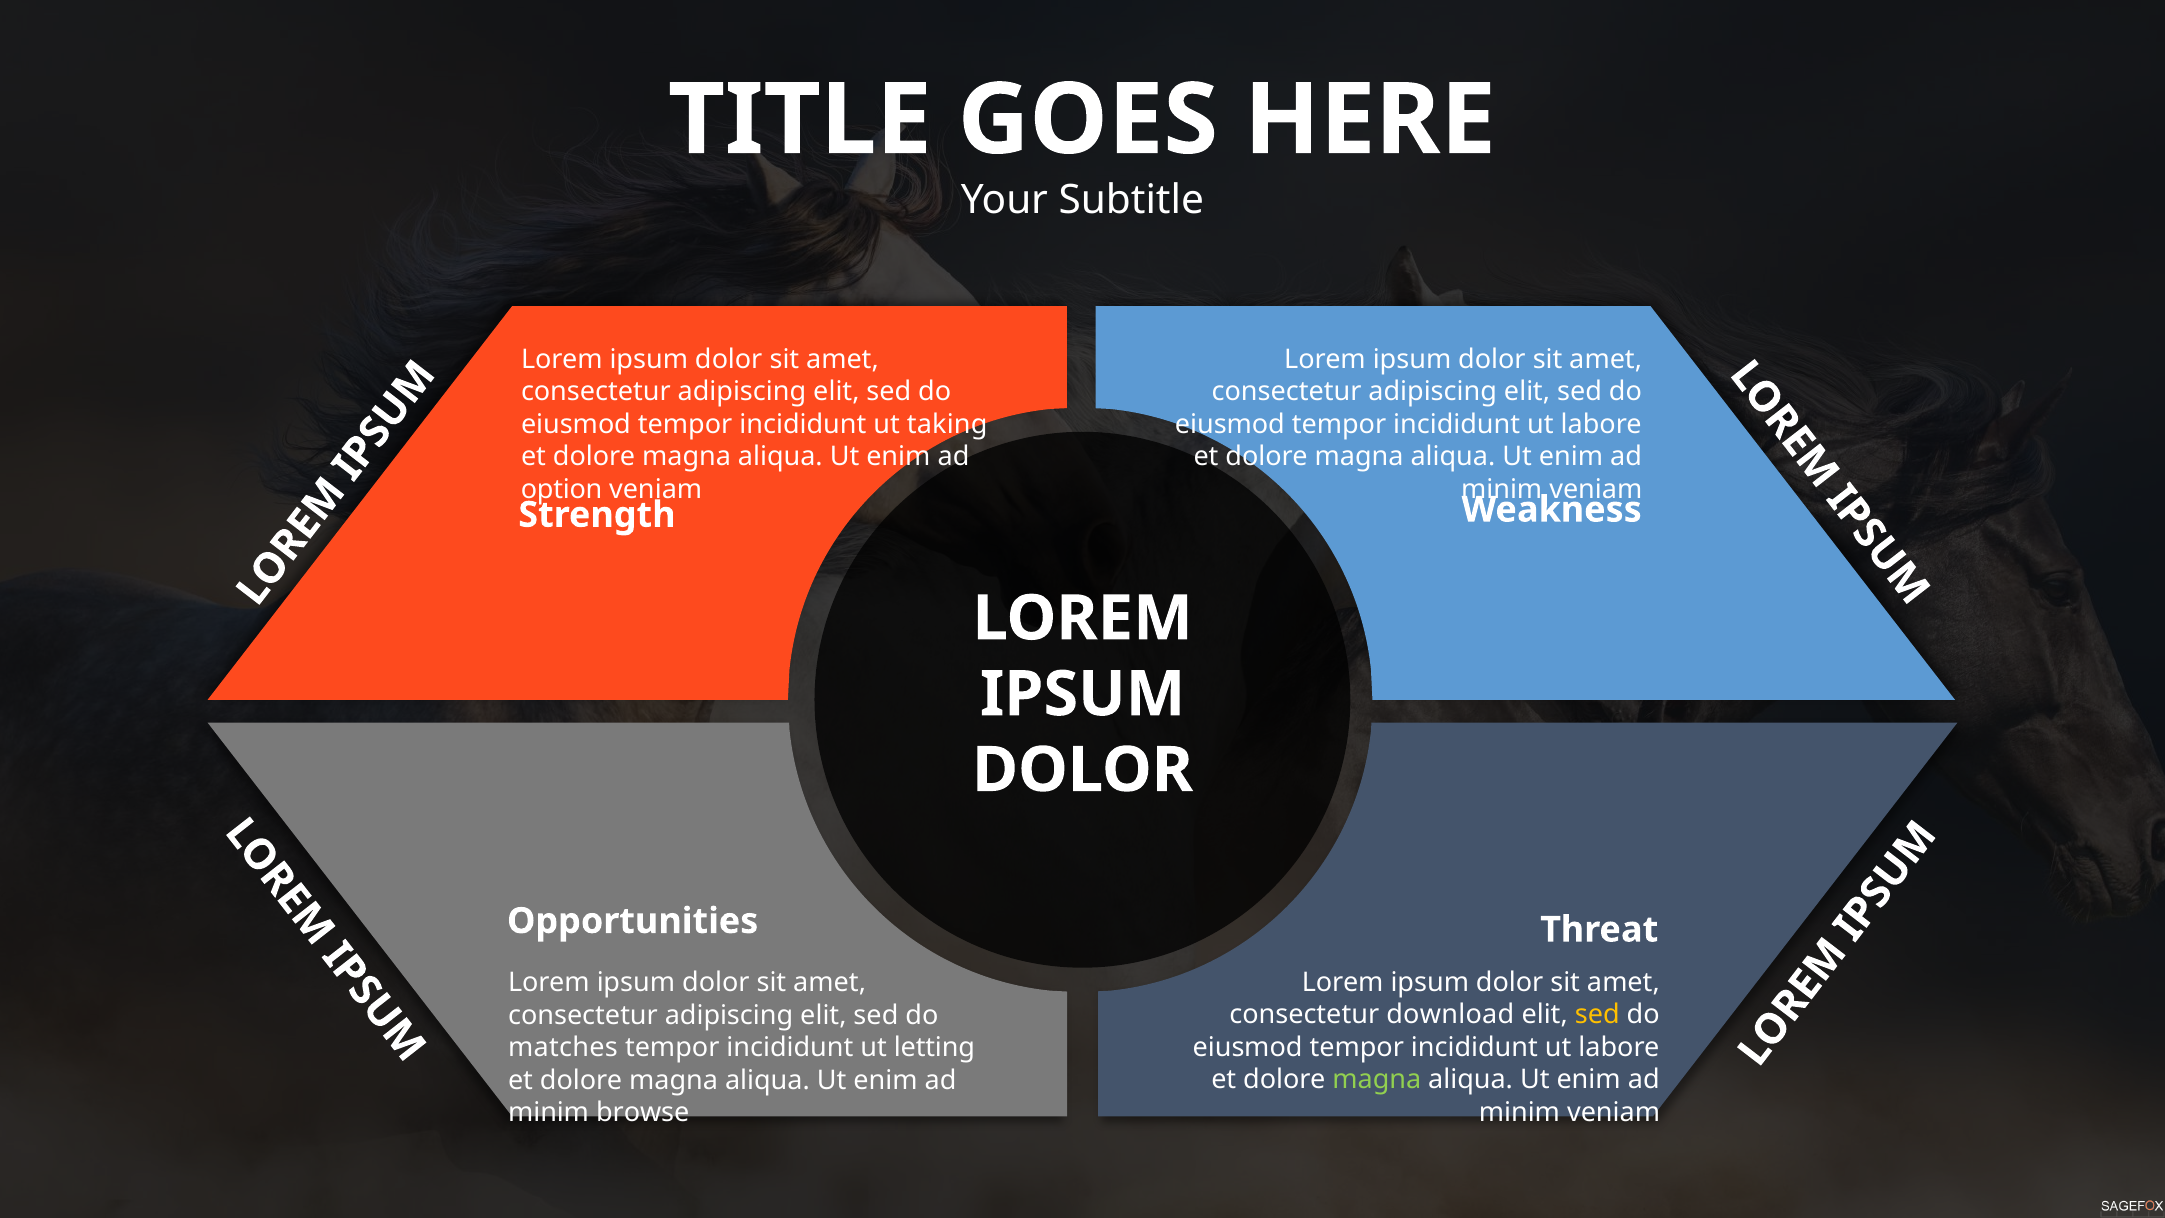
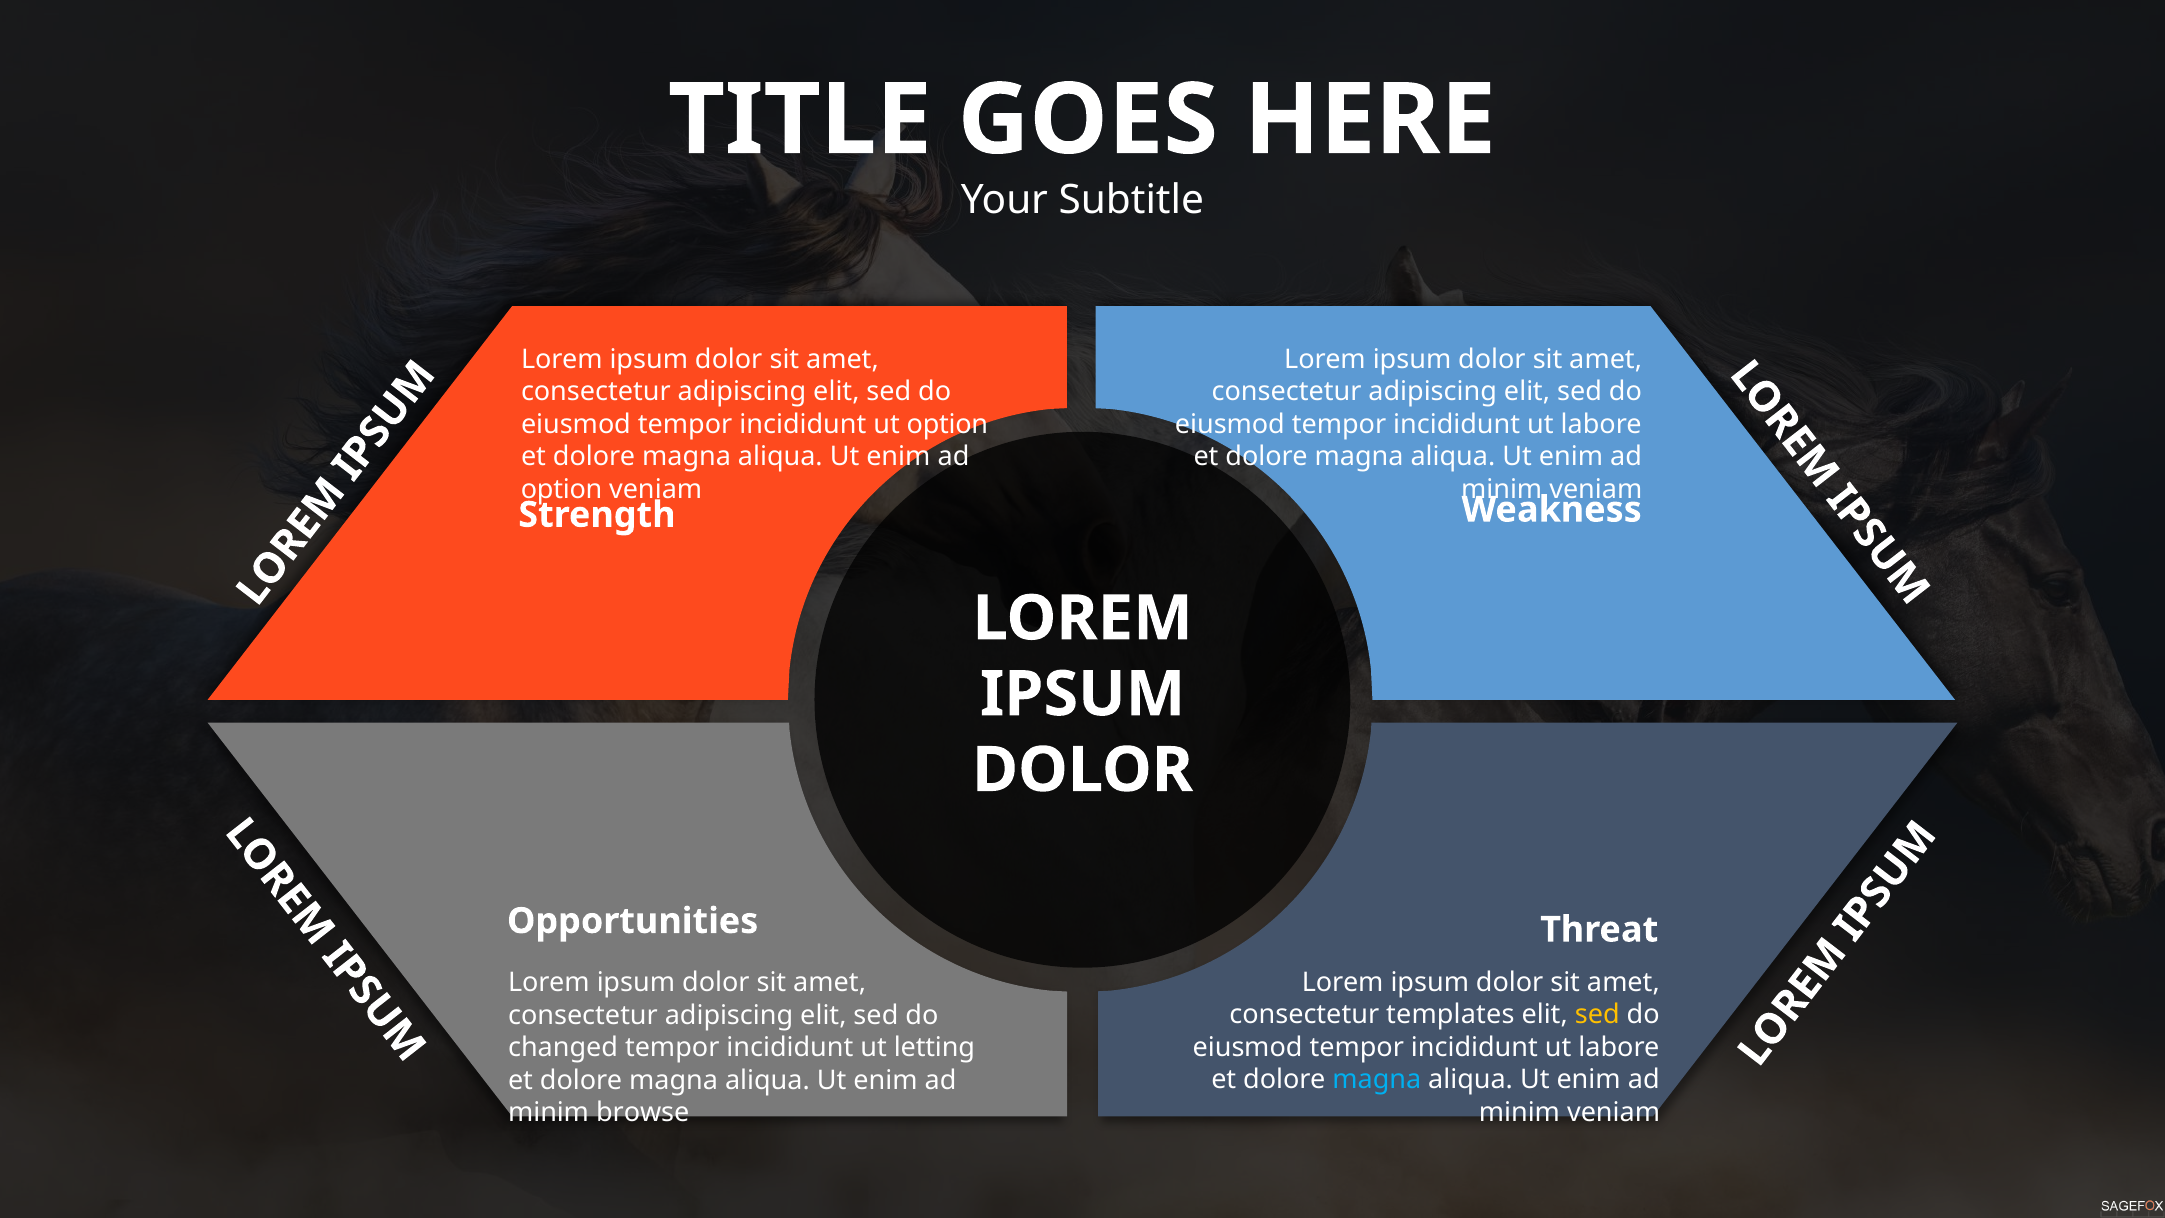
ut taking: taking -> option (947, 424)
download: download -> templates (1450, 1015)
matches: matches -> changed (563, 1048)
magna colour: light green -> light blue (1377, 1080)
